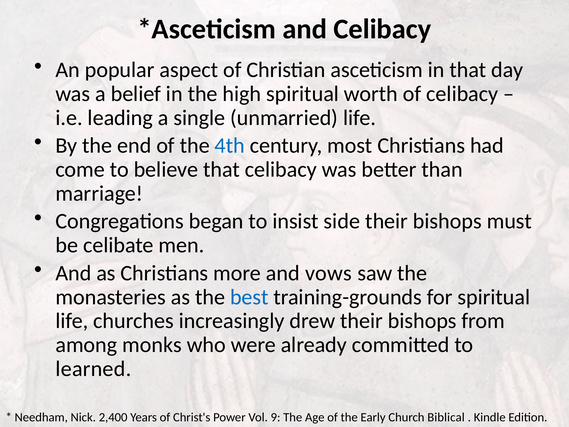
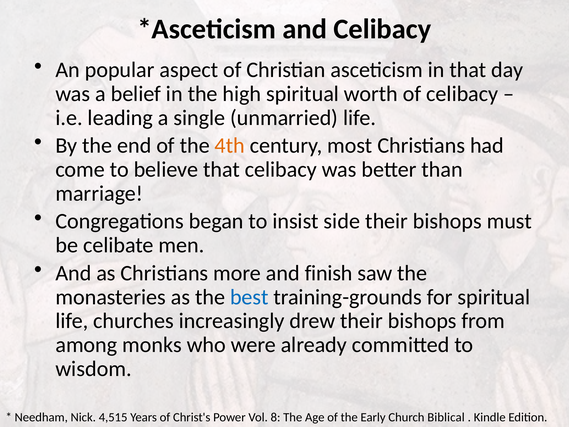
4th colour: blue -> orange (230, 146)
vows: vows -> finish (329, 273)
learned: learned -> wisdom (94, 369)
2,400: 2,400 -> 4,515 (113, 417)
9: 9 -> 8 (275, 417)
